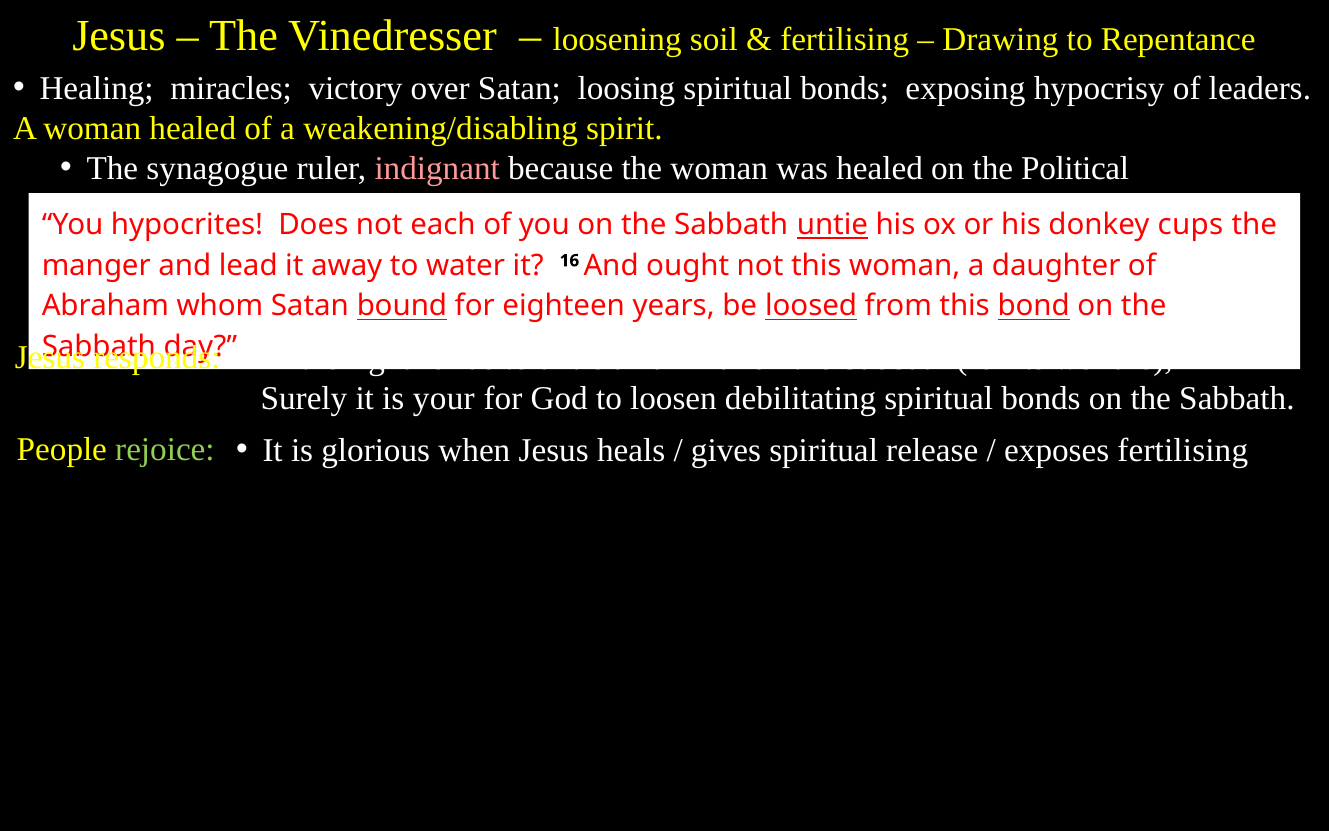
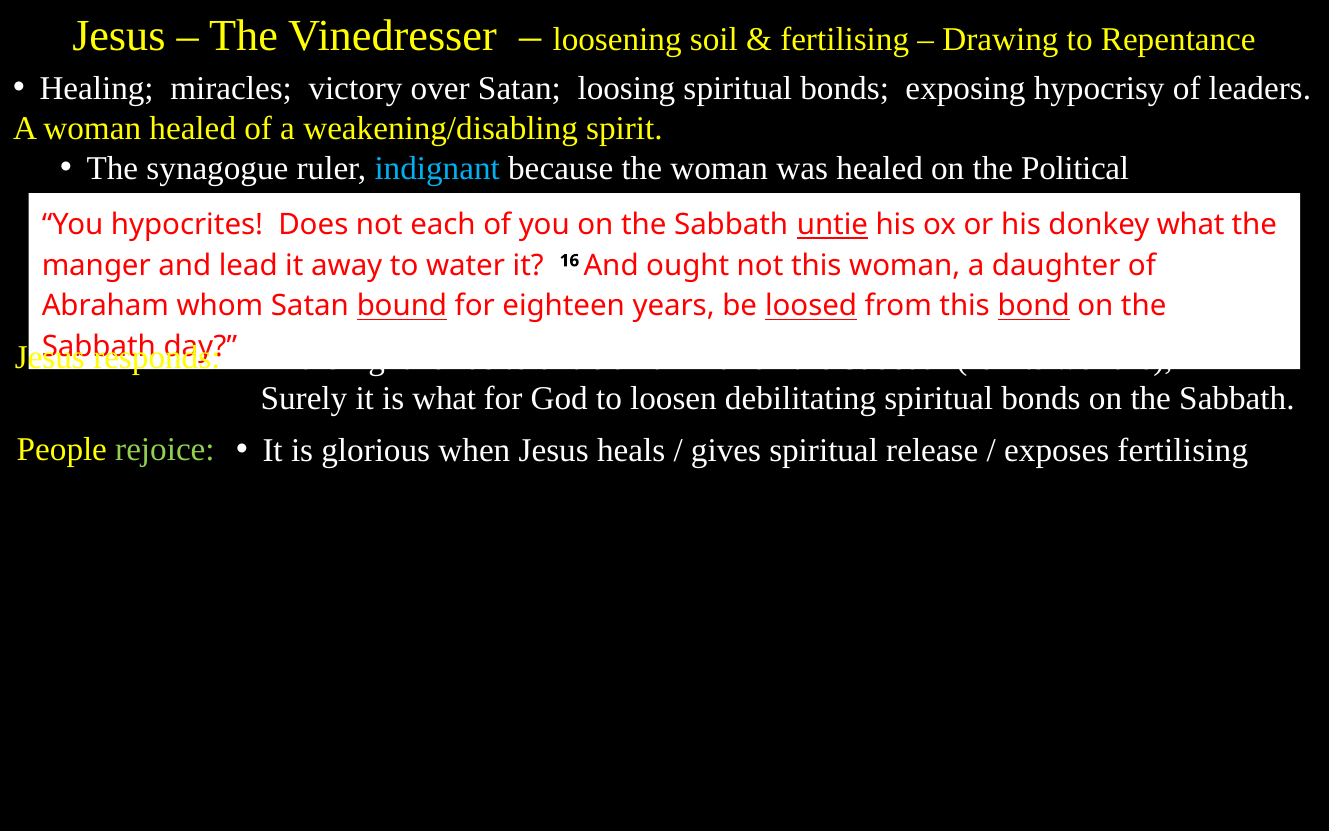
indignant colour: pink -> light blue (437, 168)
donkey cups: cups -> what (1191, 225)
is your: your -> what (444, 398)
